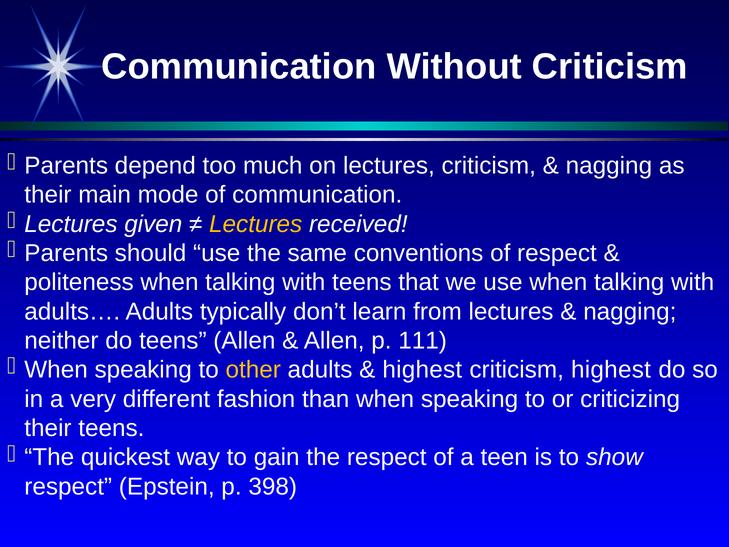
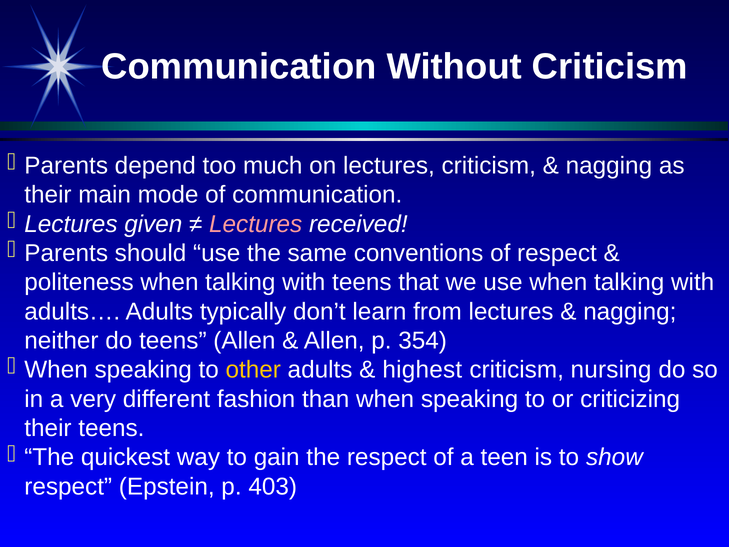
Lectures colour: yellow -> pink (256, 224)
111: 111 -> 354 (423, 341)
criticism highest: highest -> nursing (611, 370)
398: 398 -> 403 (273, 486)
